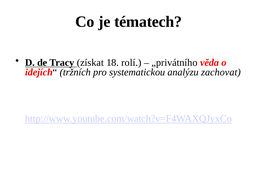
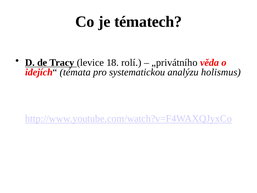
získat: získat -> levice (90, 62)
tržních: tržních -> témata (75, 72)
zachovat: zachovat -> holismus (221, 72)
